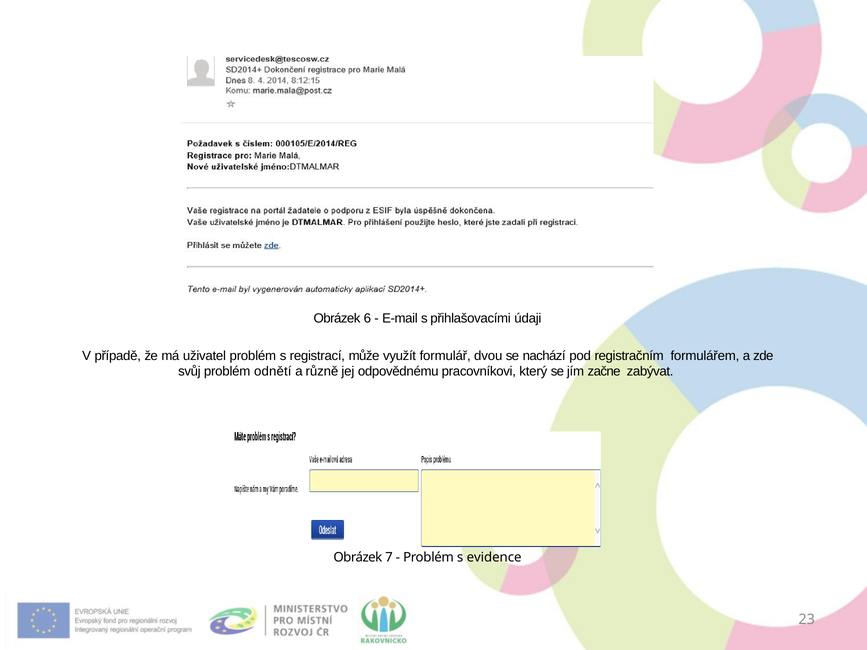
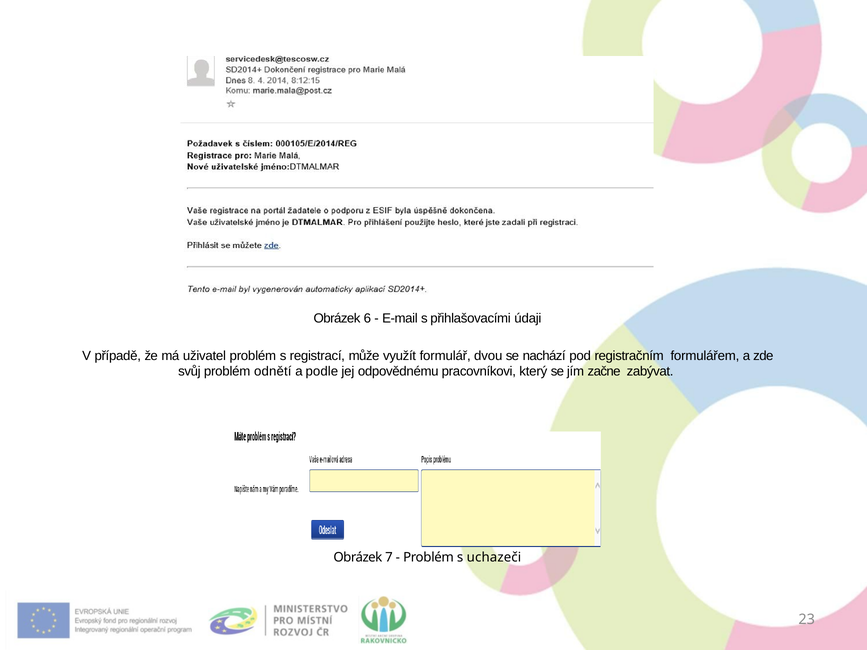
různě: různě -> podle (322, 372)
evidence: evidence -> uchazeči (494, 557)
